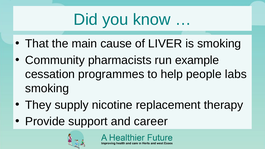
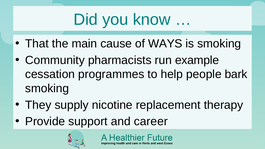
LIVER: LIVER -> WAYS (165, 44)
labs: labs -> bark (236, 74)
